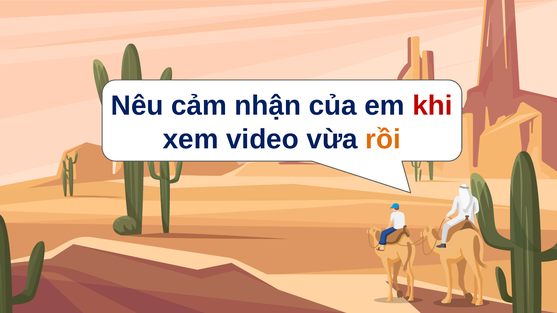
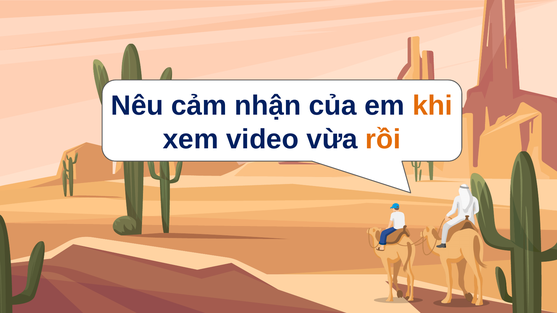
khi colour: red -> orange (432, 106)
